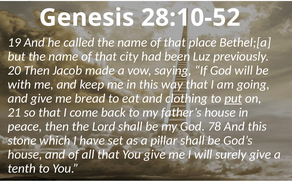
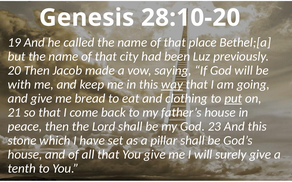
28:10-52: 28:10-52 -> 28:10-20 (191, 18)
way underline: none -> present (172, 85)
78: 78 -> 23 (214, 127)
